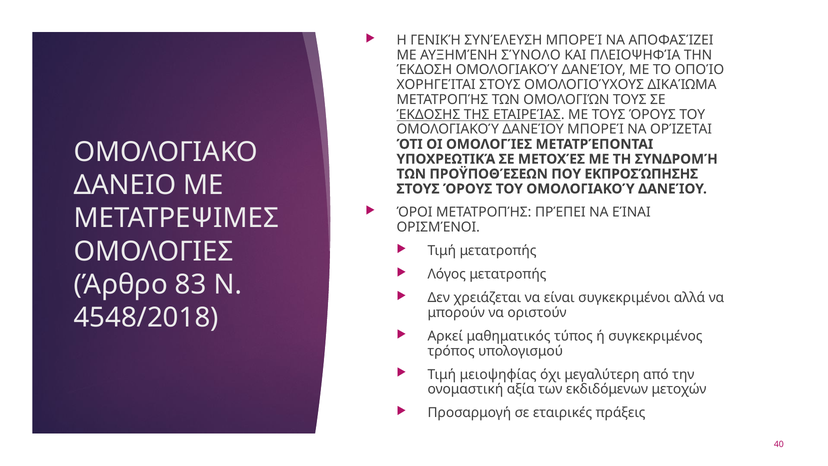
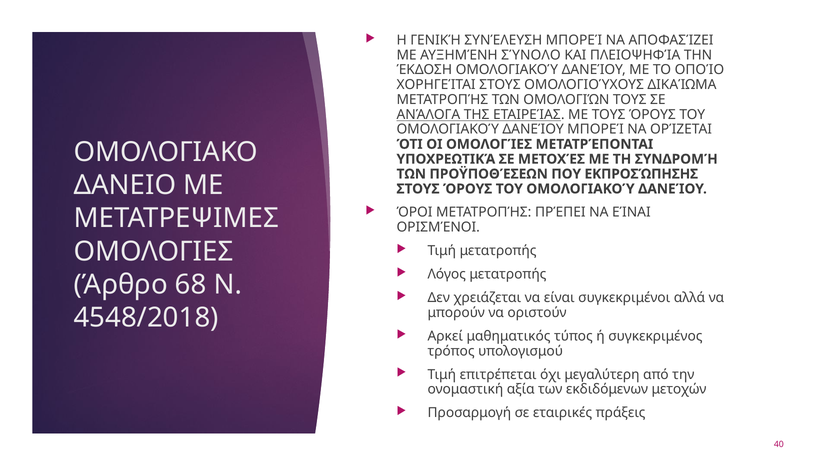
ΈΚΔΟΣΗΣ: ΈΚΔΟΣΗΣ -> ΑΝΆΛΟΓΑ (428, 114)
83: 83 -> 68 (191, 285)
μειοψηφίας: μειοψηφίας -> επιτρέπεται (498, 374)
